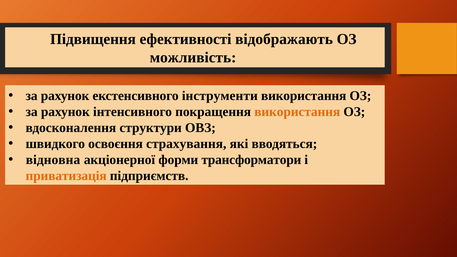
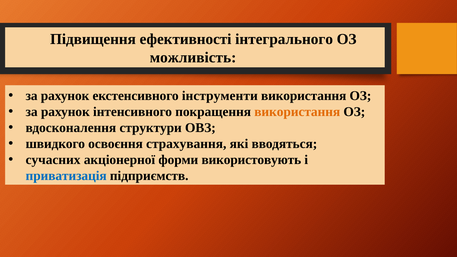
відображають: відображають -> інтегрального (284, 39)
відновна: відновна -> сучасних (53, 160)
трансформатори: трансформатори -> використовують (251, 160)
приватизація colour: orange -> blue (66, 176)
